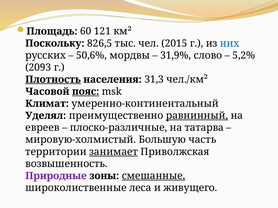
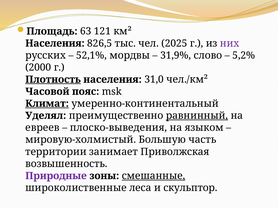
60: 60 -> 63 (86, 31)
Поскольку: Поскольку -> Населения (55, 43)
2015: 2015 -> 2025 (174, 43)
них colour: blue -> purple (230, 43)
50,6%: 50,6% -> 52,1% (91, 56)
2093: 2093 -> 2000 (38, 68)
31,3: 31,3 -> 31,0 (154, 80)
пояс underline: present -> none (86, 92)
Климат underline: none -> present (47, 104)
плоско-различные: плоско-различные -> плоско-выведения (118, 128)
татарва: татарва -> языком (204, 128)
занимает underline: present -> none (114, 152)
живущего: живущего -> скульптор (190, 188)
